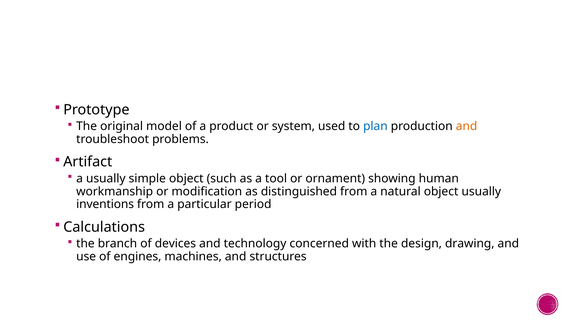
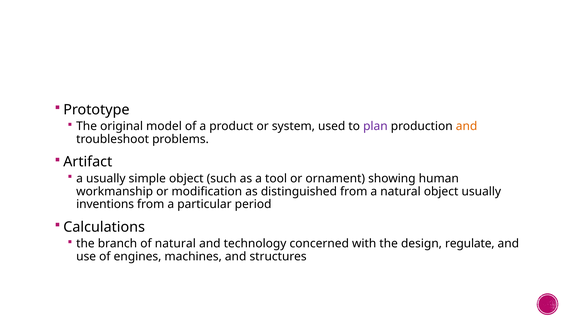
plan colour: blue -> purple (375, 126)
of devices: devices -> natural (175, 243)
drawing: drawing -> regulate (470, 243)
